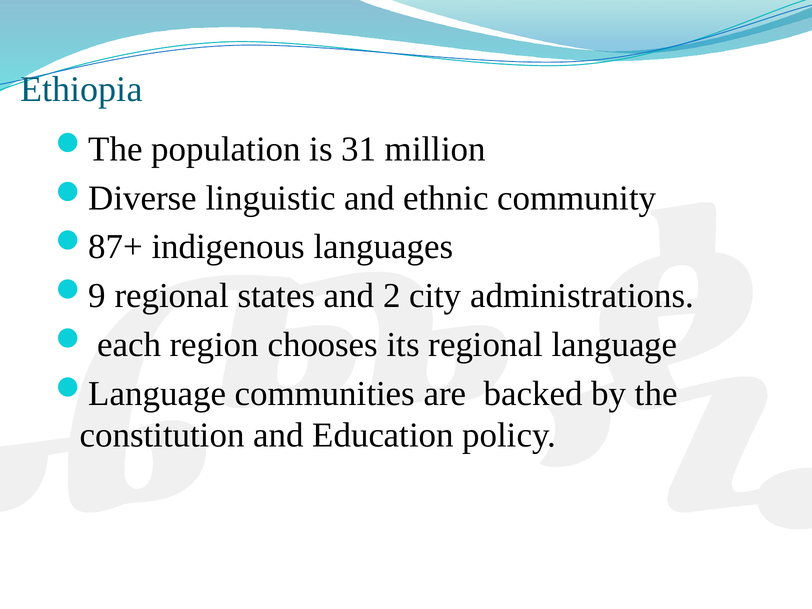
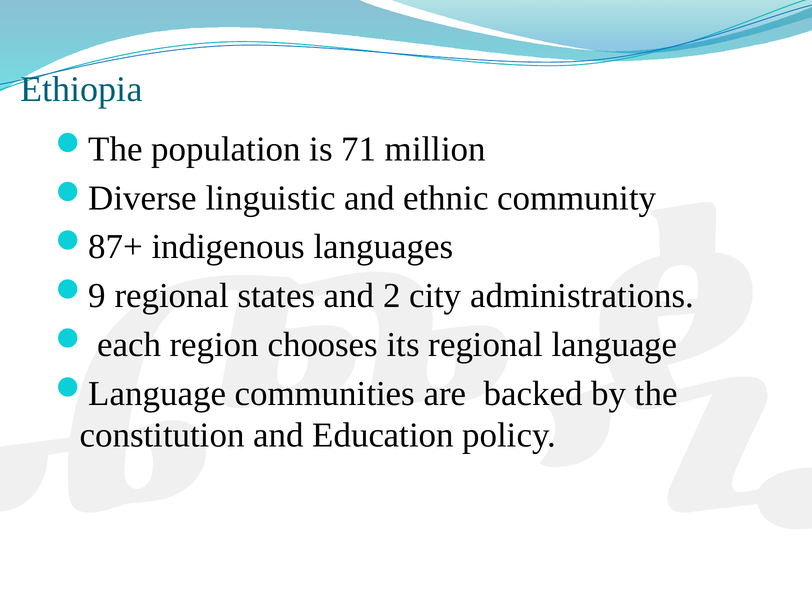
31: 31 -> 71 (359, 149)
